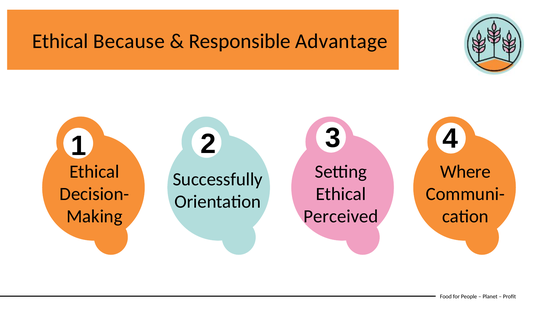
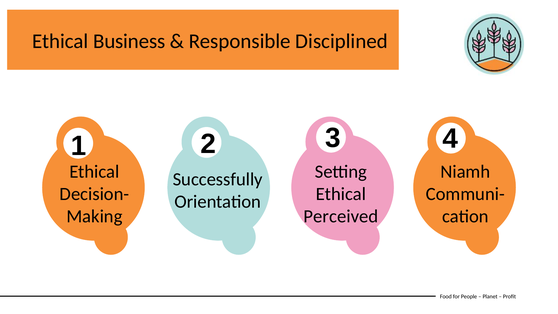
Because: Because -> Business (129, 41)
Advantage: Advantage -> Disciplined (342, 41)
Where: Where -> Niamh (465, 171)
